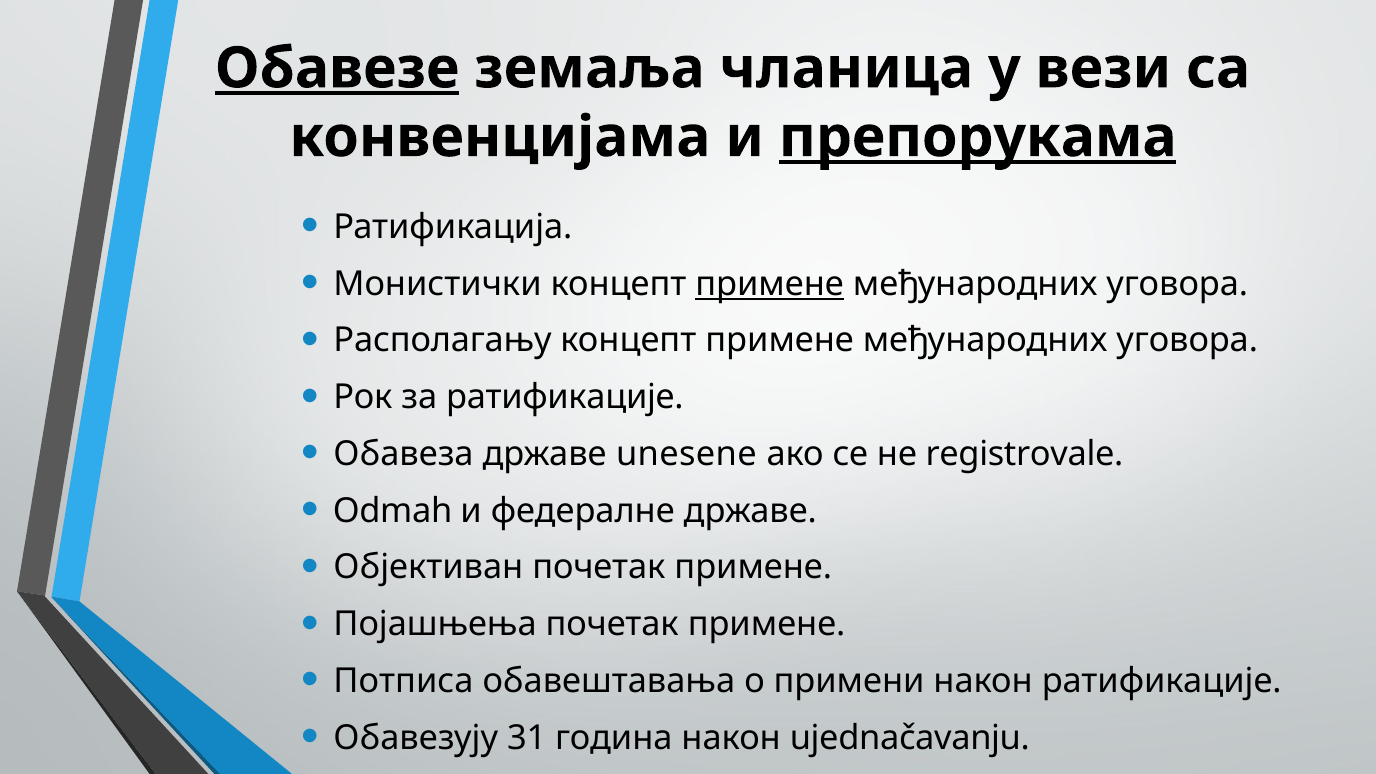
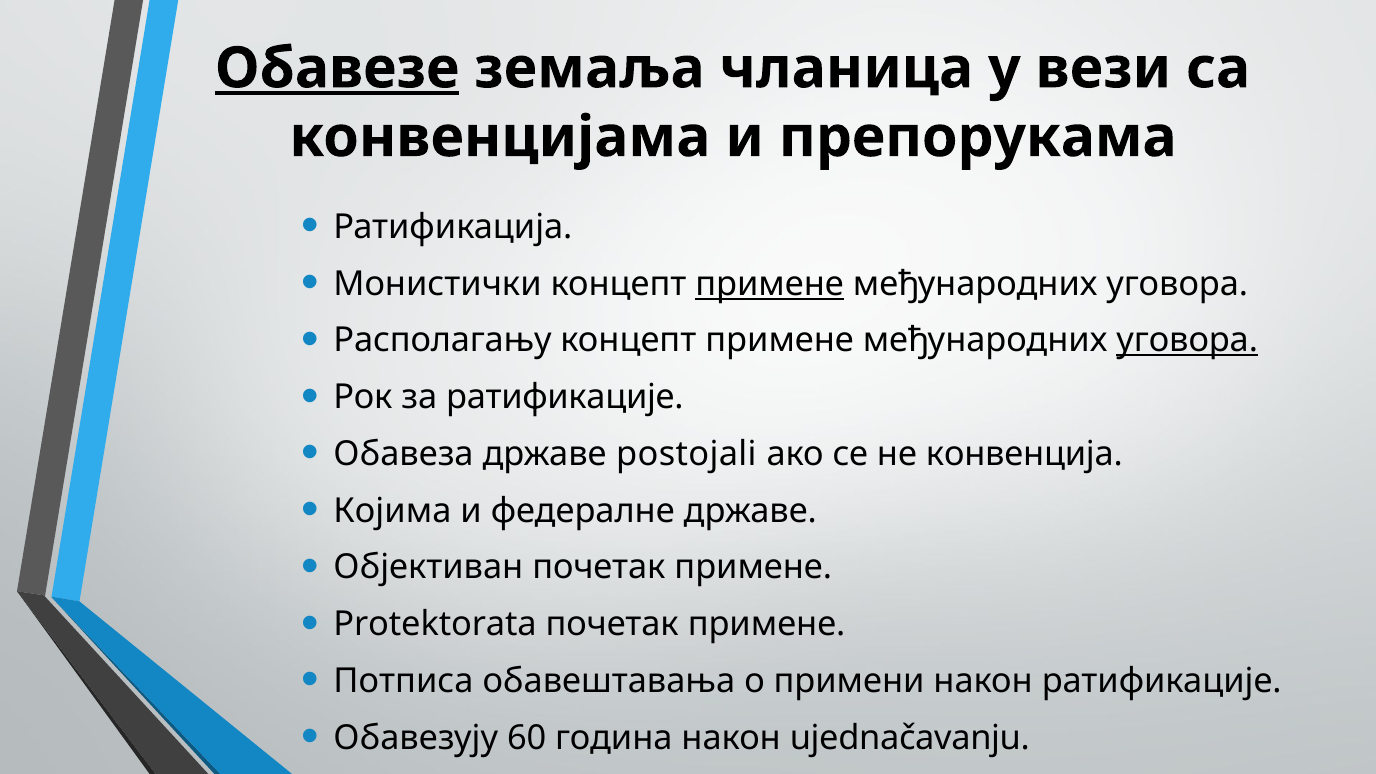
препорукама underline: present -> none (978, 137)
уговора underline: none -> present (1187, 341)
unesene: unesene -> postojali (686, 454)
registrovale: registrovale -> конвенција (1024, 454)
Odmah: Odmah -> Којима (392, 511)
Појашњења: Појашњења -> Protektorata (435, 624)
31: 31 -> 60 (527, 738)
